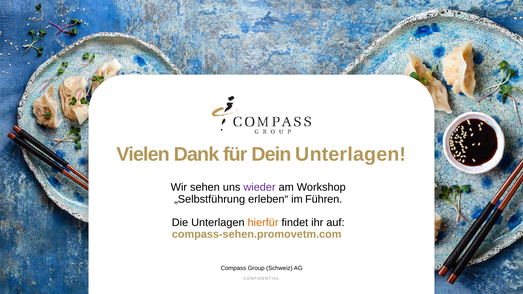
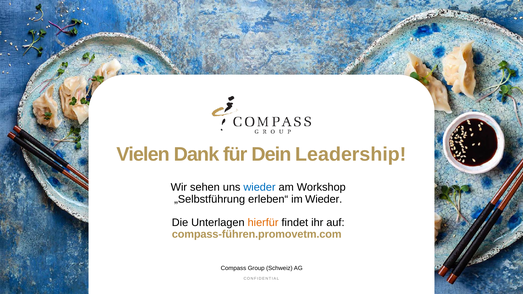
Dein Unterlagen: Unterlagen -> Leadership (351, 154)
wieder colour: purple -> blue (260, 187)
im Führen: Führen -> Wieder (324, 199)
compass-sehen.promovetm.com: compass-sehen.promovetm.com -> compass-führen.promovetm.com (257, 234)
